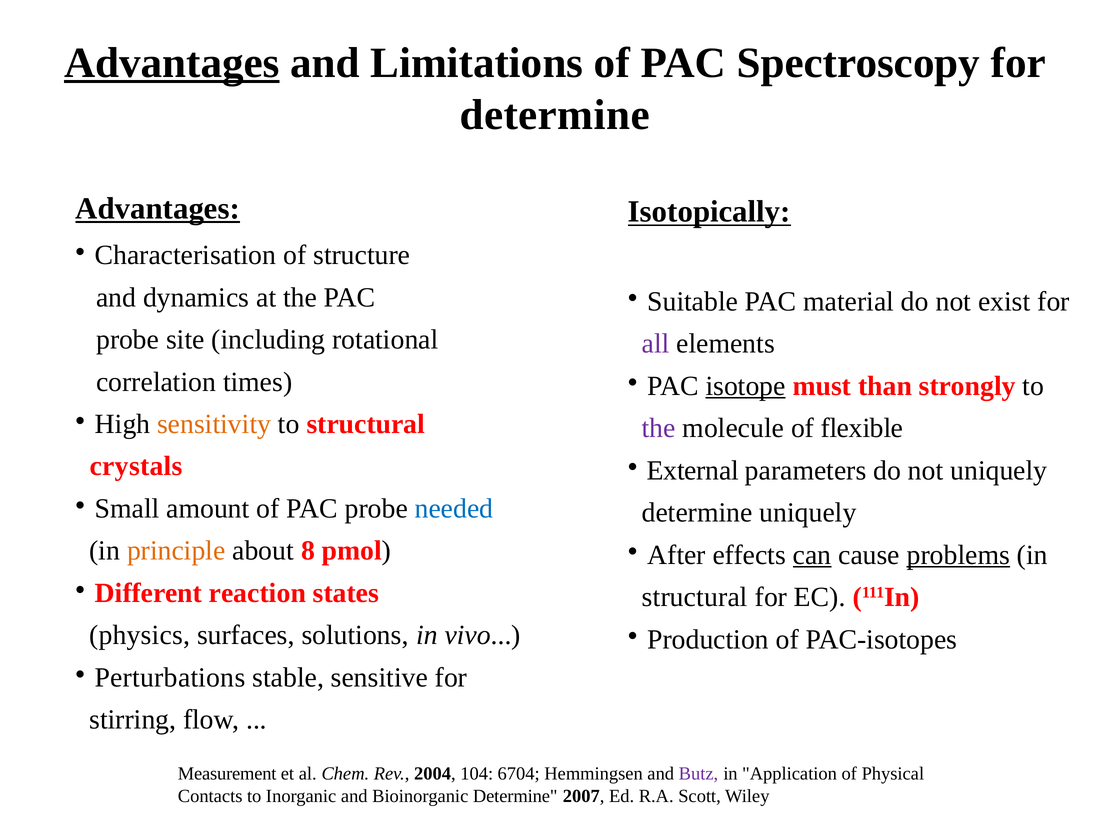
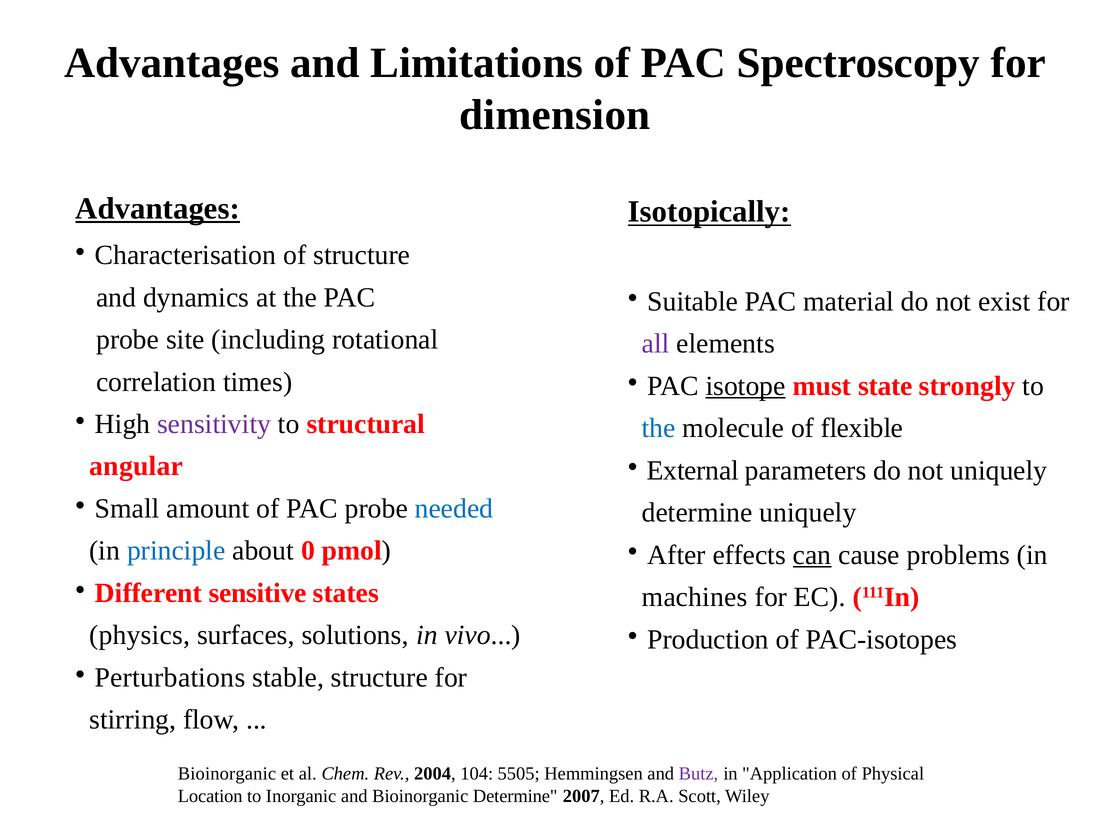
Advantages underline: present -> none (172, 63)
determine: determine -> dimension (555, 115)
than: than -> state (885, 386)
the colour: purple -> blue (659, 428)
sensitivity colour: orange -> purple (214, 424)
crystals: crystals -> angular (136, 466)
principle colour: orange -> blue (176, 550)
8: 8 -> 0 (308, 550)
problems underline: present -> none (958, 555)
structural: structural -> machines (695, 597)
reaction: reaction -> sensitive (258, 593)
stable sensitive: sensitive -> structure (379, 677)
Measurement: Measurement -> Bioinorganic (227, 773)
6704: 6704 -> 5505 (519, 773)
Contacts: Contacts -> Location (210, 796)
